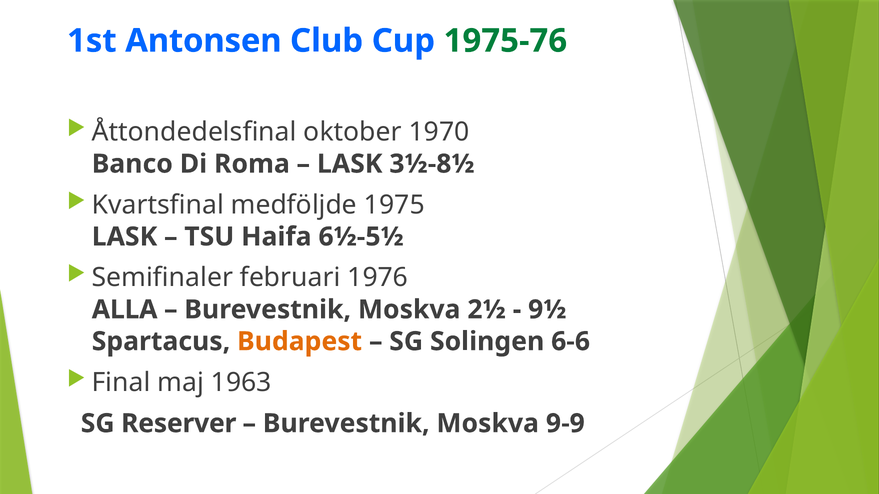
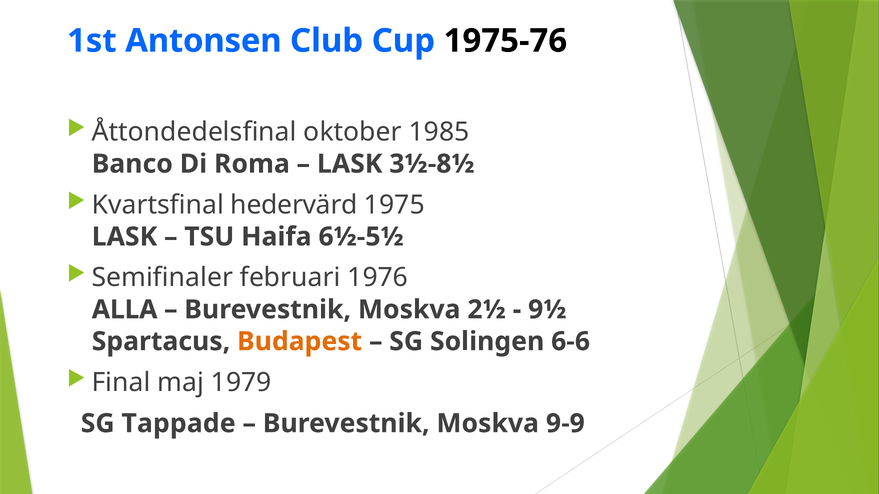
1975-76 colour: green -> black (505, 41)
1970: 1970 -> 1985 (439, 132)
medföljde: medföljde -> hedervärd (294, 205)
1963: 1963 -> 1979 (241, 383)
Reserver: Reserver -> Tappade (179, 424)
